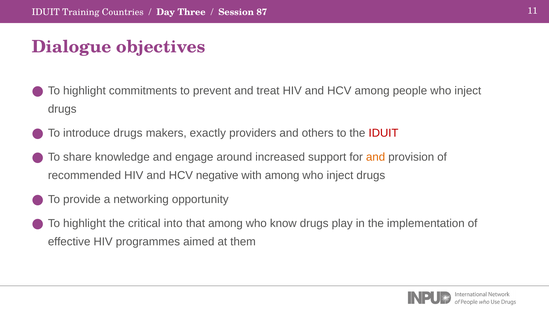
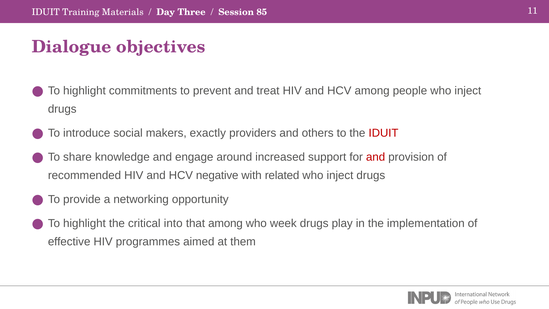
Countries: Countries -> Materials (123, 12)
87: 87 -> 85 (262, 12)
introduce drugs: drugs -> social (128, 133)
and colour: orange -> red (376, 157)
with among: among -> related (282, 175)
know: know -> week (283, 223)
